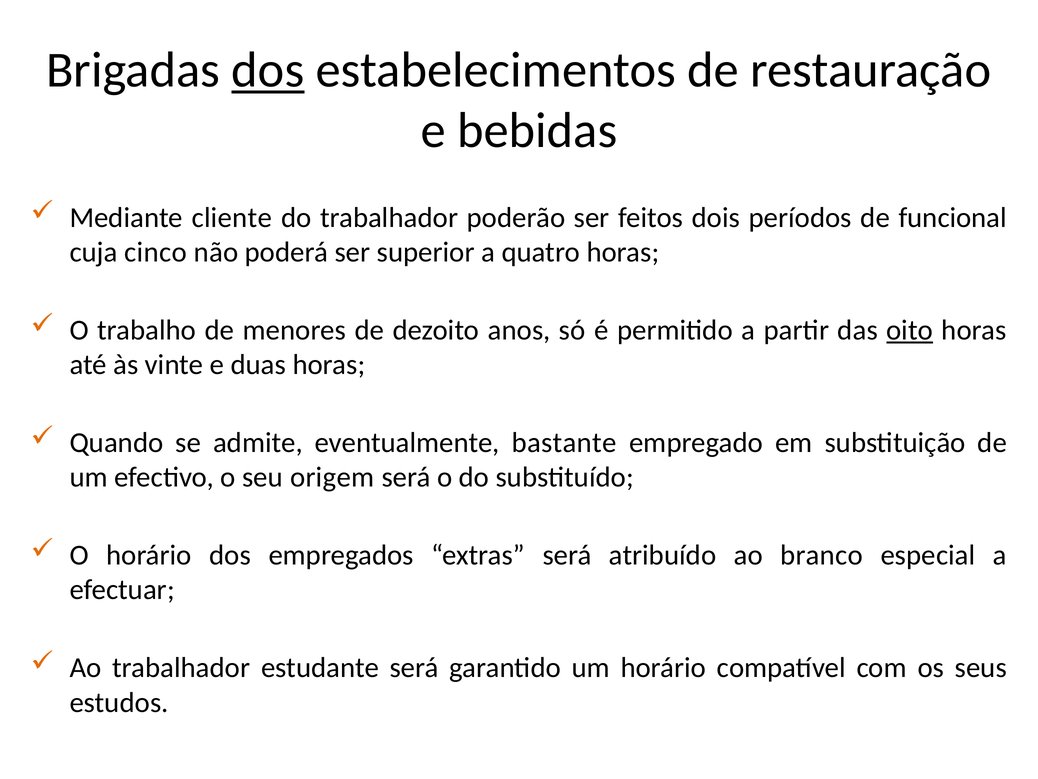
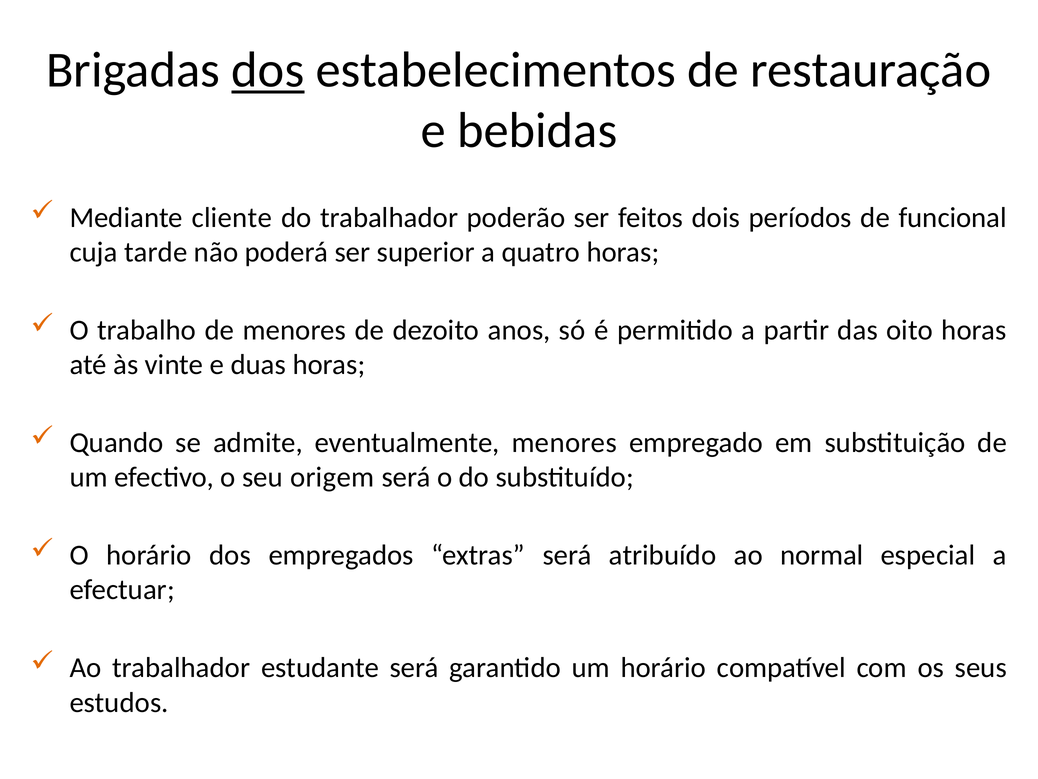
cinco: cinco -> tarde (156, 252)
oito underline: present -> none (910, 330)
eventualmente bastante: bastante -> menores (564, 442)
branco: branco -> normal (822, 555)
